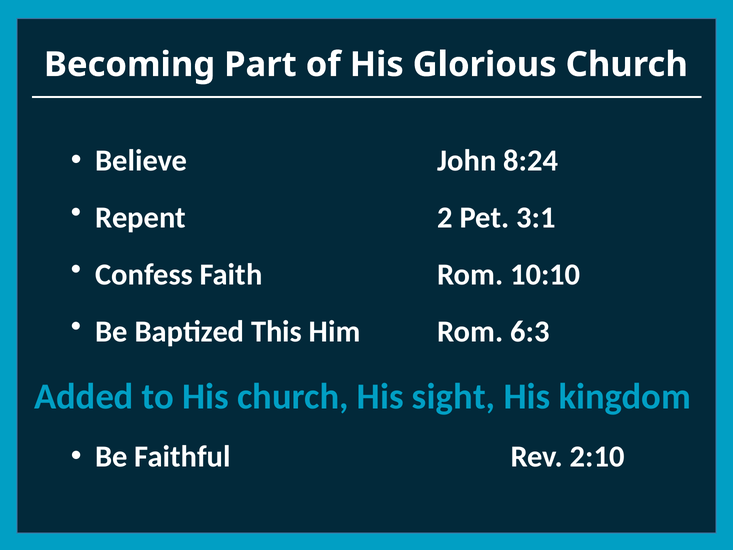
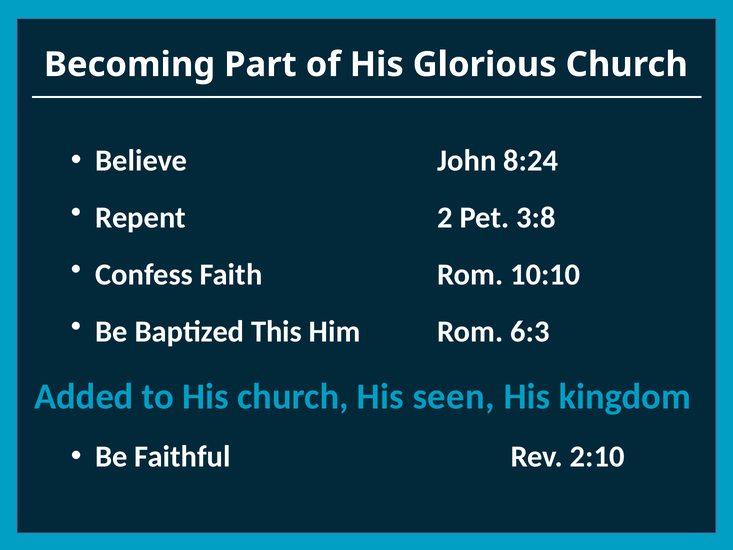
3:1: 3:1 -> 3:8 (536, 218)
sight: sight -> seen (454, 396)
